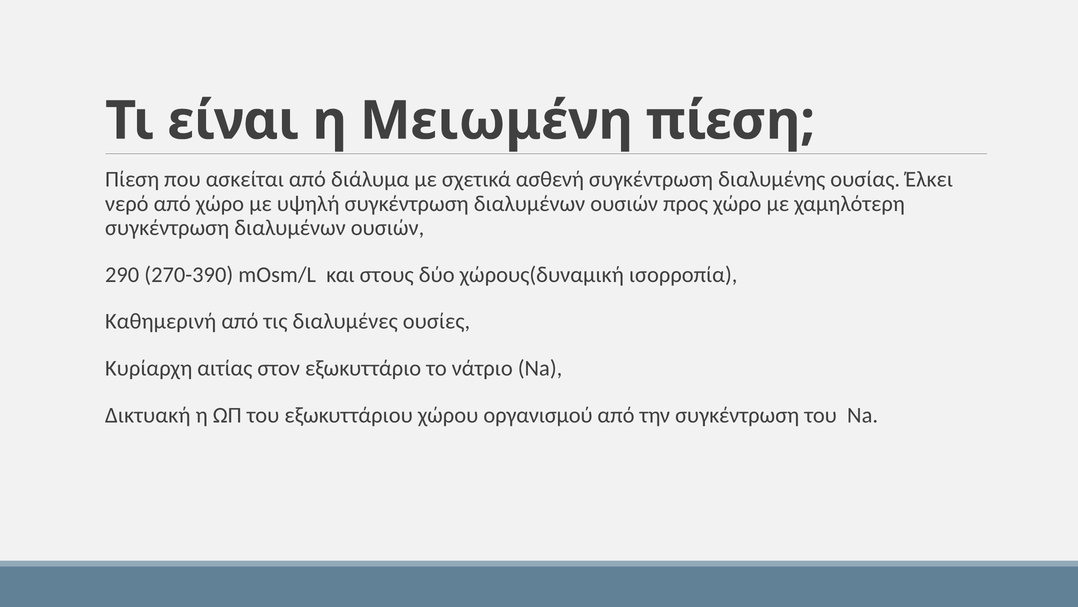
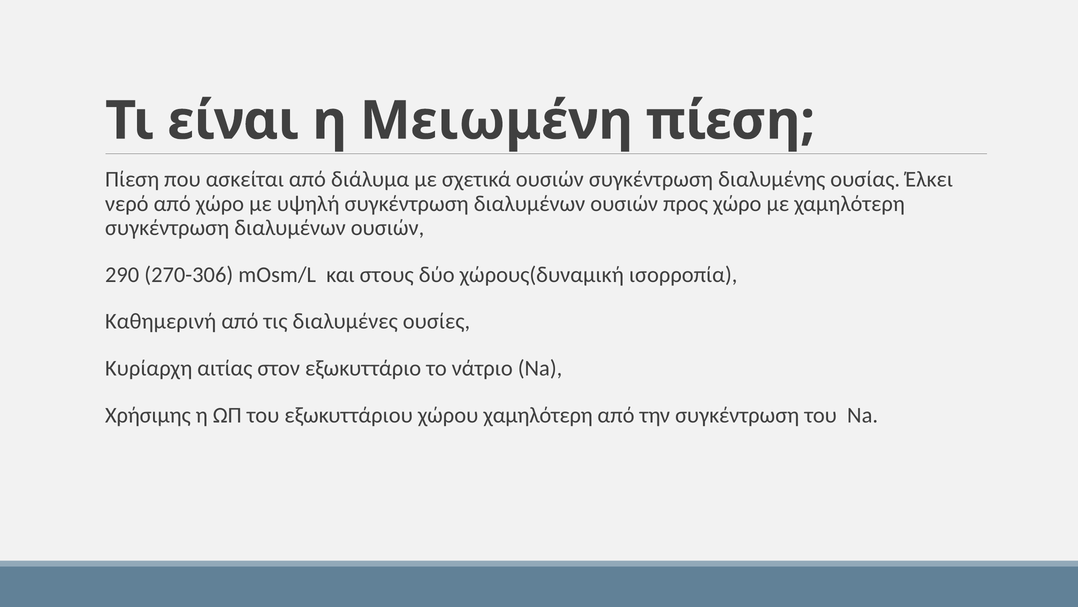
σχετικά ασθενή: ασθενή -> ουσιών (550, 179)
270-390: 270-390 -> 270-306 (189, 274)
Δικτυακή: Δικτυακή -> Χρήσιμης (148, 415)
χώρου οργανισμού: οργανισμού -> χαμηλότερη (538, 415)
